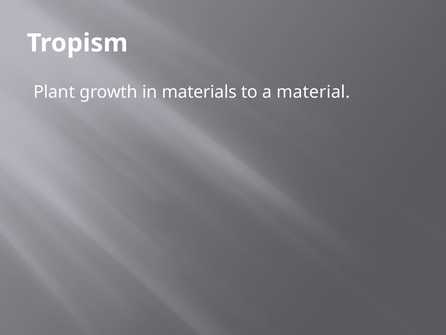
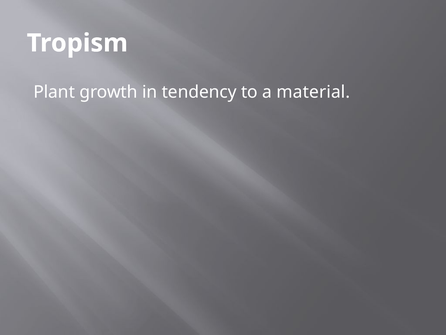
materials: materials -> tendency (199, 92)
